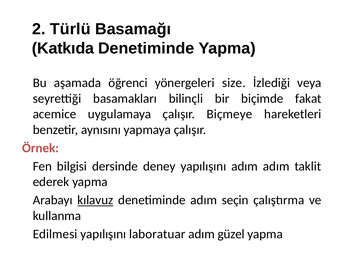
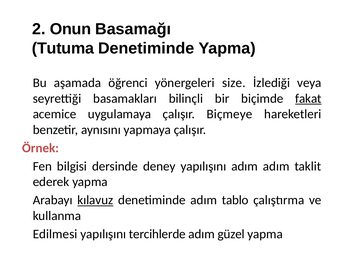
Türlü: Türlü -> Onun (70, 29)
Katkıda: Katkıda -> Tutuma (63, 48)
fakat underline: none -> present (308, 98)
seçin: seçin -> tablo (235, 200)
laboratuar: laboratuar -> tercihlerde (157, 234)
